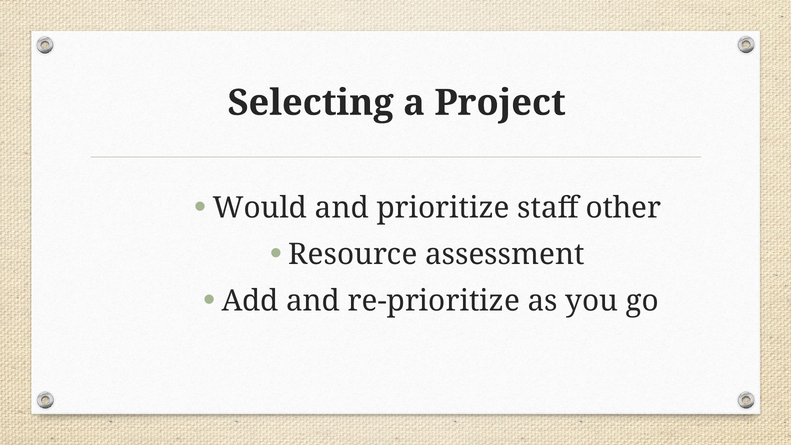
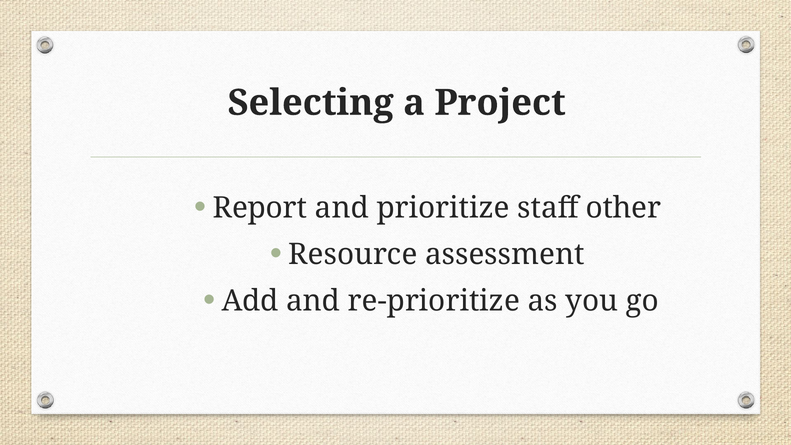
Would: Would -> Report (260, 208)
